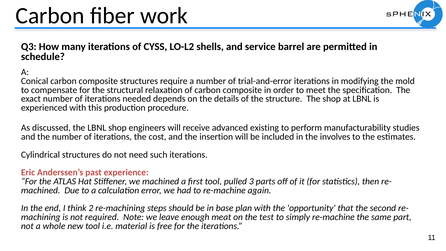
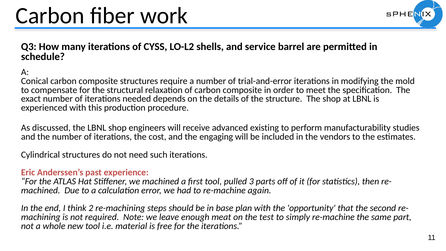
insertion: insertion -> engaging (216, 137)
involves: involves -> vendors (335, 137)
